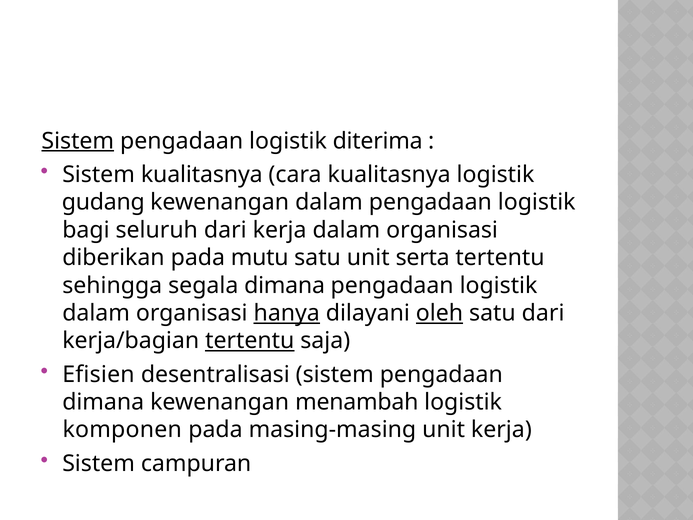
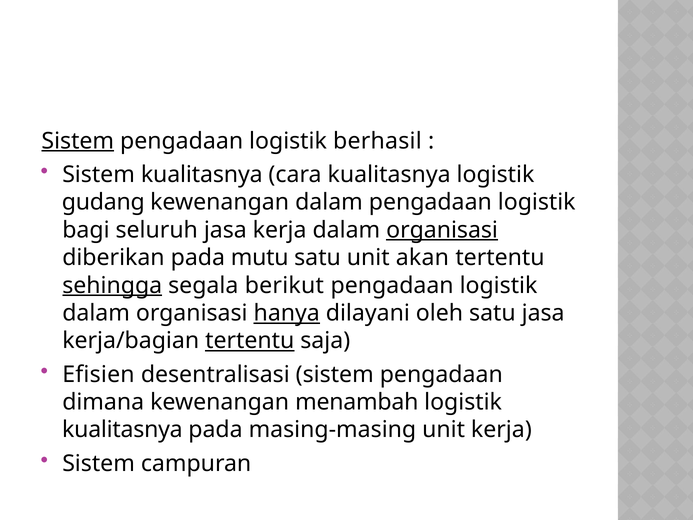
diterima: diterima -> berhasil (377, 141)
seluruh dari: dari -> jasa (225, 230)
organisasi underline: none -> present (442, 230)
serta: serta -> akan (422, 258)
sehingga underline: none -> present (112, 285)
segala dimana: dimana -> berikut (284, 285)
oleh underline: present -> none (439, 313)
satu dari: dari -> jasa (543, 313)
komponen: komponen -> kualitasnya (122, 430)
